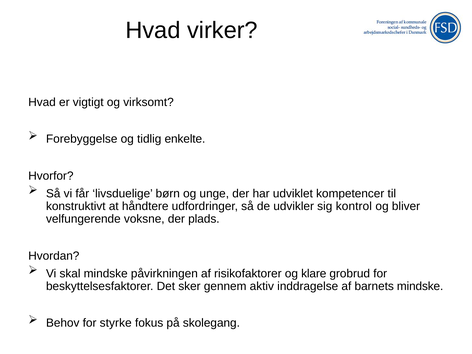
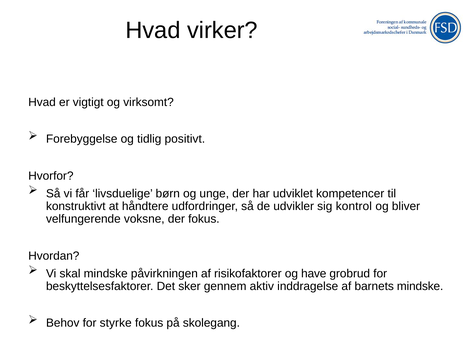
enkelte: enkelte -> positivt (185, 139)
der plads: plads -> fokus (204, 219)
klare: klare -> have (314, 274)
